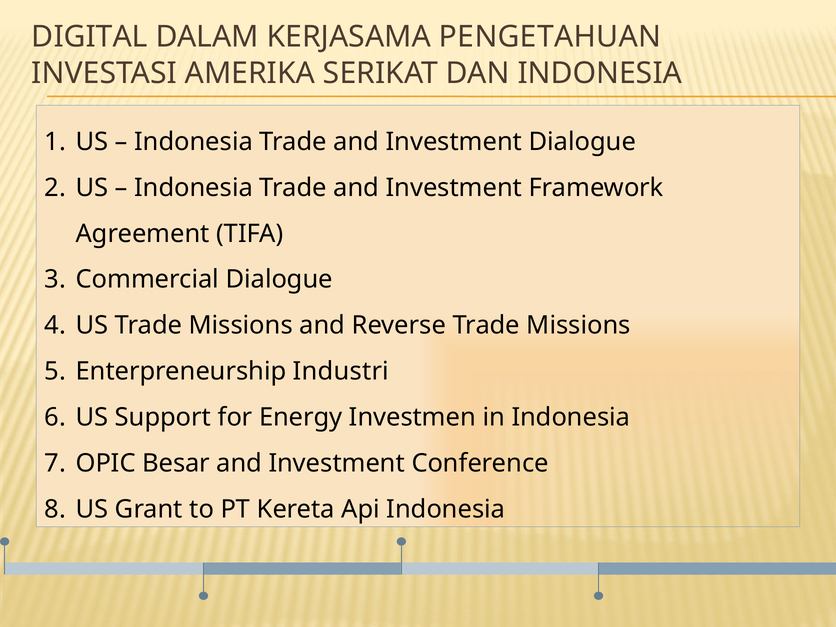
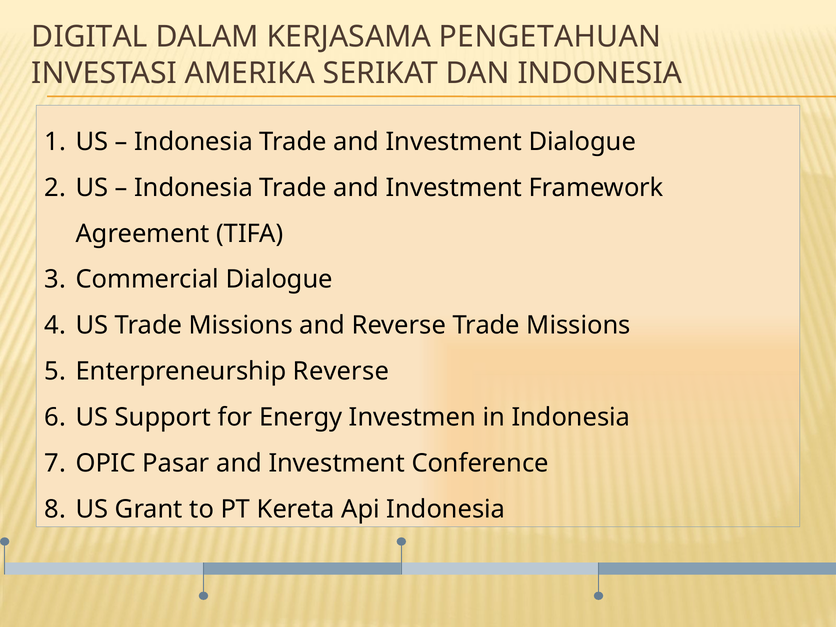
Enterpreneurship Industri: Industri -> Reverse (341, 371)
Besar: Besar -> Pasar (176, 463)
